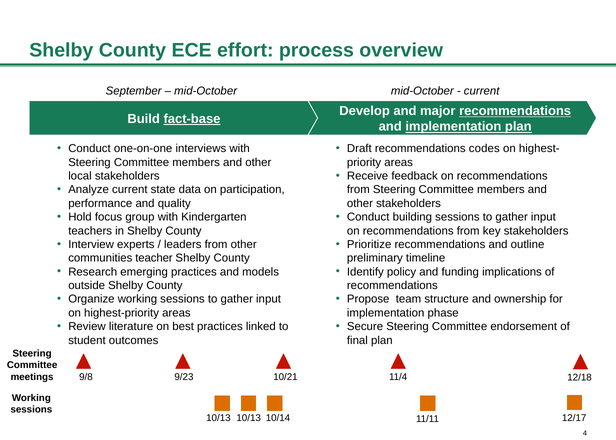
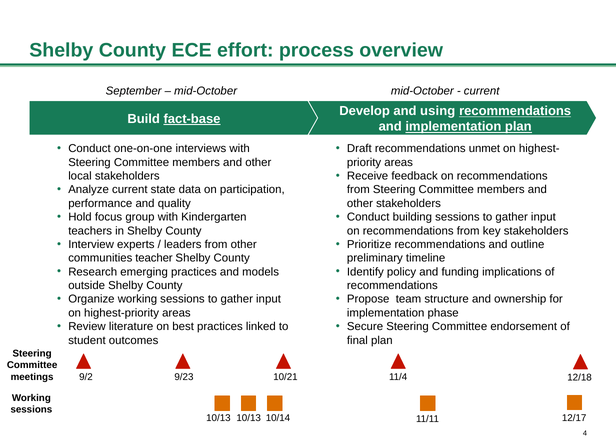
major: major -> using (438, 111)
codes: codes -> unmet (484, 149)
9/8: 9/8 -> 9/2 (86, 377)
